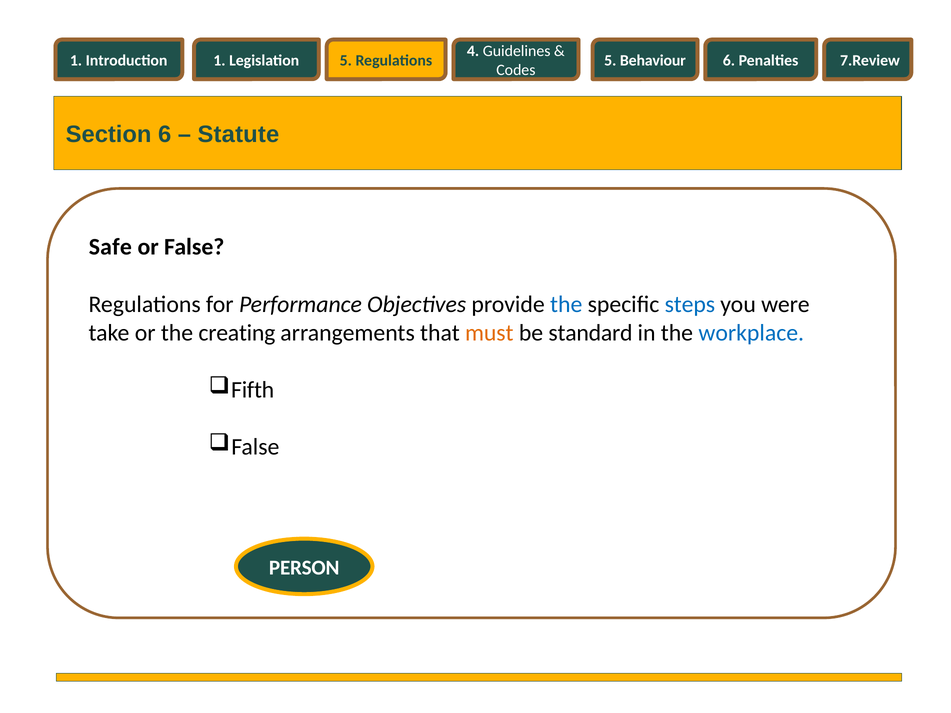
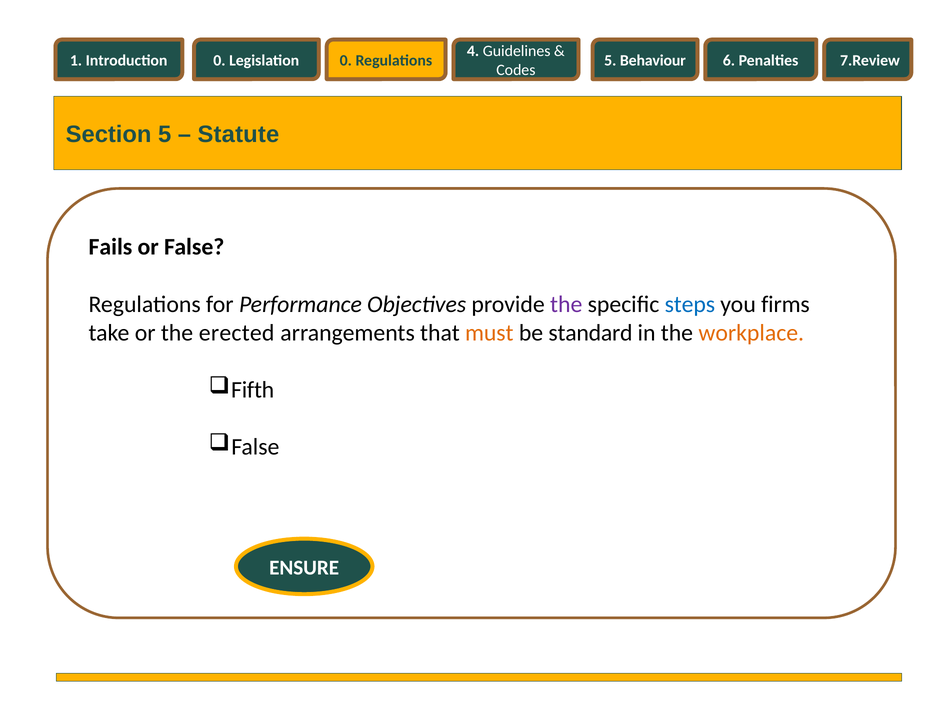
Introduction 1: 1 -> 0 (219, 60)
Legislation 5: 5 -> 0 (346, 60)
Section 6: 6 -> 5 (165, 134)
Safe: Safe -> Fails (110, 247)
the colour: blue -> purple (566, 304)
were: were -> firms (785, 304)
creating: creating -> erected (237, 333)
workplace colour: blue -> orange (751, 333)
PERSON: PERSON -> ENSURE (304, 568)
